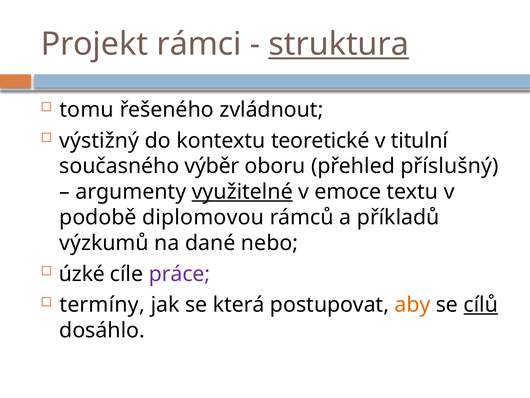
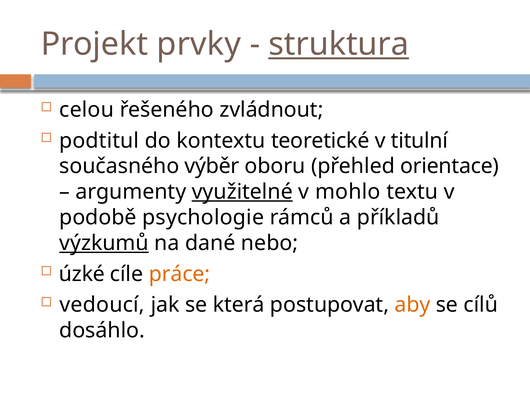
rámci: rámci -> prvky (199, 44)
tomu: tomu -> celou (87, 110)
výstižný: výstižný -> podtitul (99, 140)
příslušný: příslušný -> orientace (450, 166)
emoce: emoce -> mohlo (348, 192)
diplomovou: diplomovou -> psychologie (203, 217)
výzkumů underline: none -> present (104, 243)
práce colour: purple -> orange (179, 274)
termíny: termíny -> vedoucí (102, 304)
cílů underline: present -> none (481, 304)
